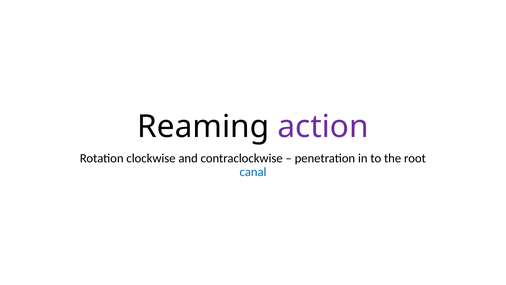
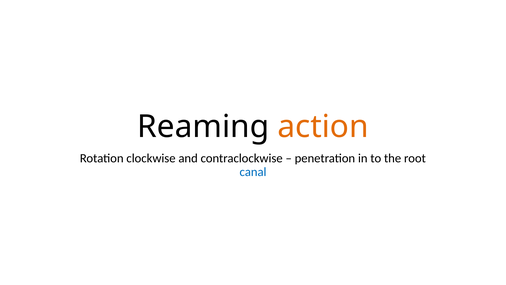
action colour: purple -> orange (323, 126)
